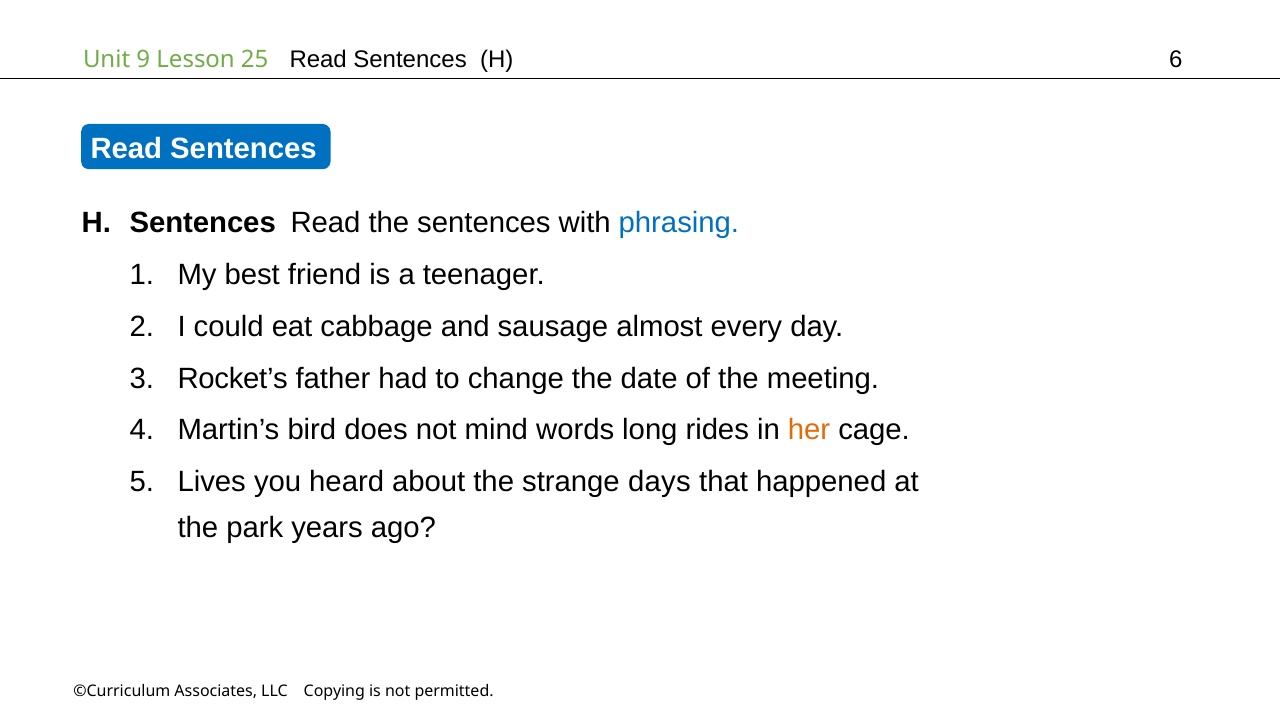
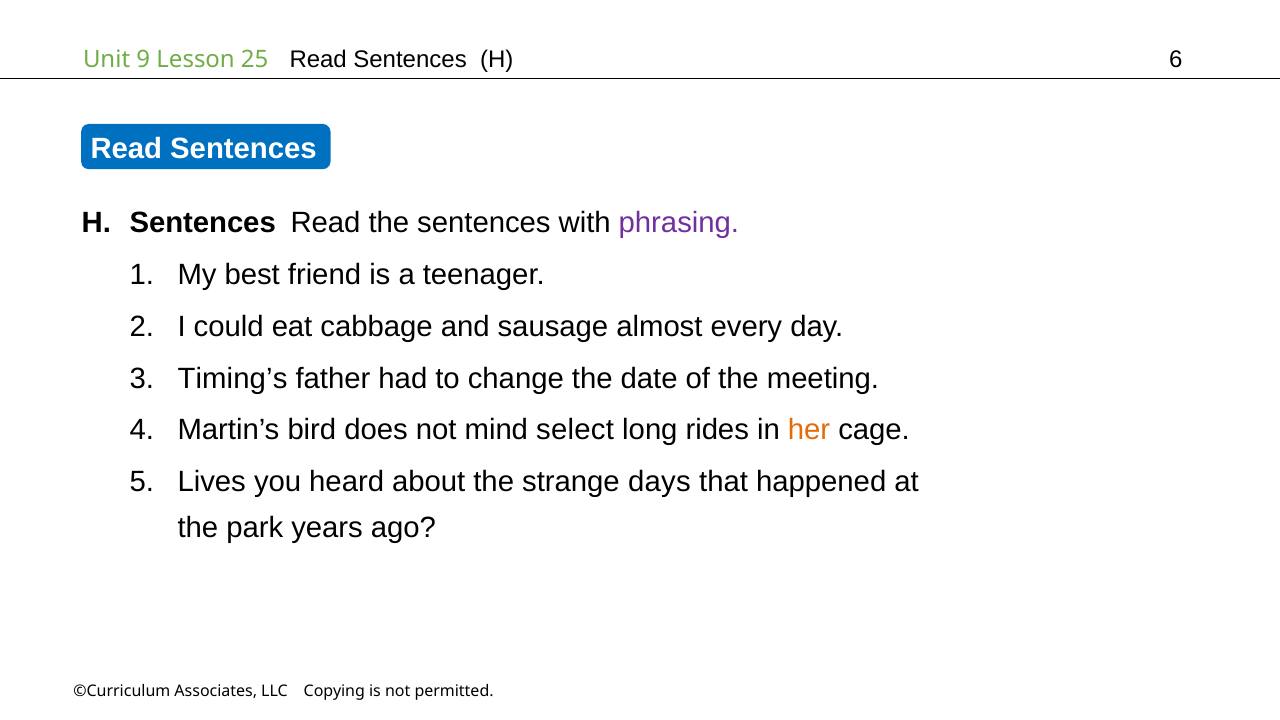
phrasing colour: blue -> purple (679, 222)
Rocket’s: Rocket’s -> Timing’s (233, 378)
words: words -> select (575, 430)
